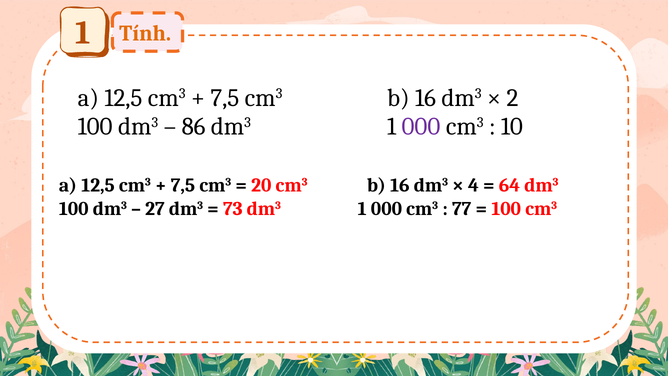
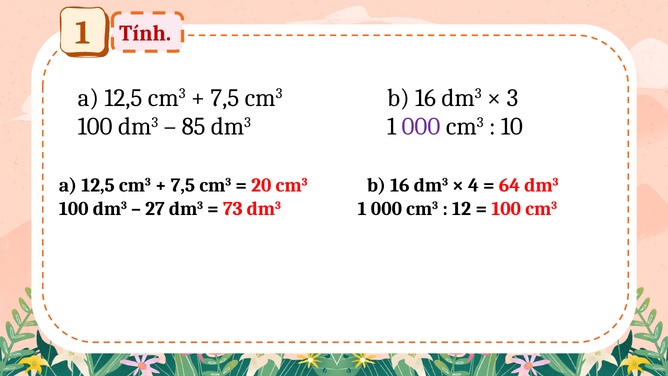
Tính colour: orange -> red (145, 34)
2: 2 -> 3 (512, 98)
86: 86 -> 85 (194, 126)
77: 77 -> 12 (462, 209)
